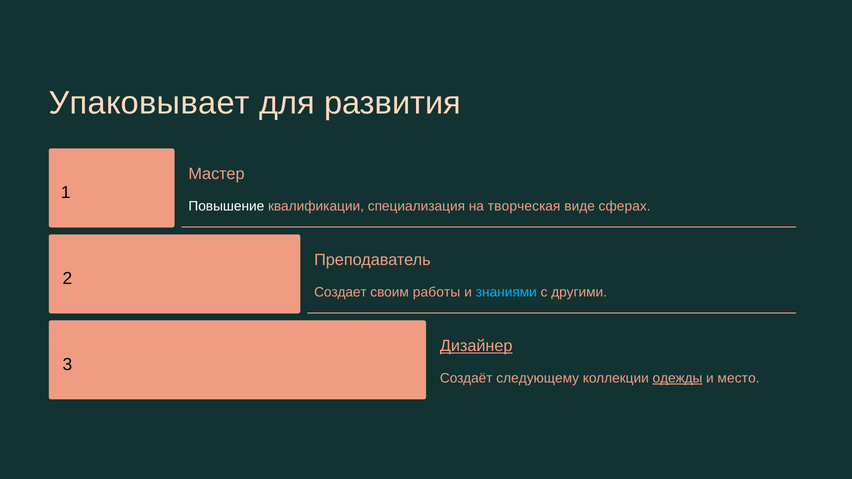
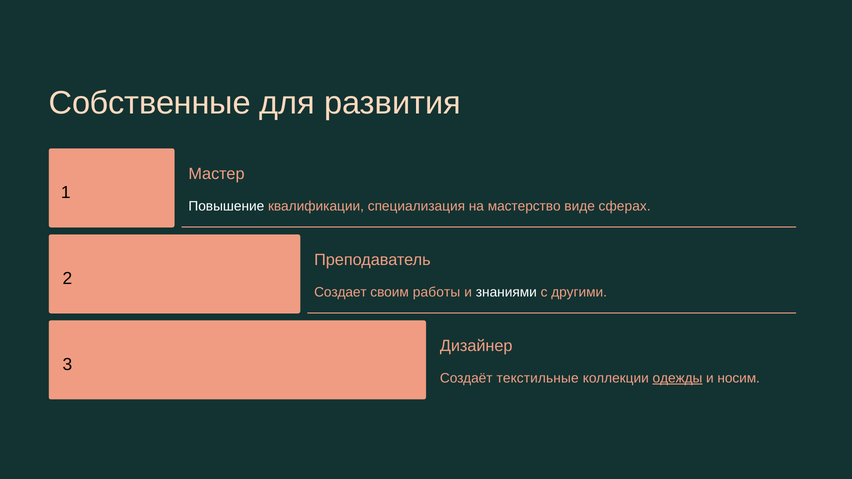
Упаковывает: Упаковывает -> Собственные (150, 103)
творческая: творческая -> мастерство (524, 206)
знаниями colour: light blue -> white (506, 292)
Дизайнер underline: present -> none (476, 346)
следующему: следующему -> текстильные (538, 378)
место: место -> носим (739, 378)
